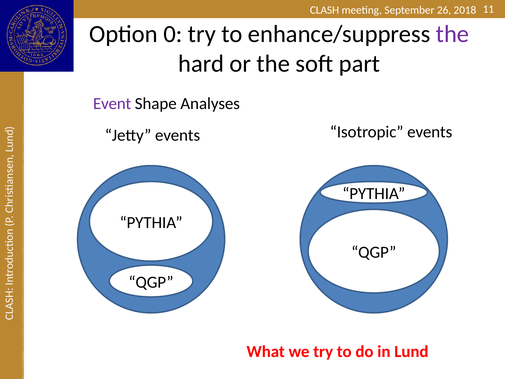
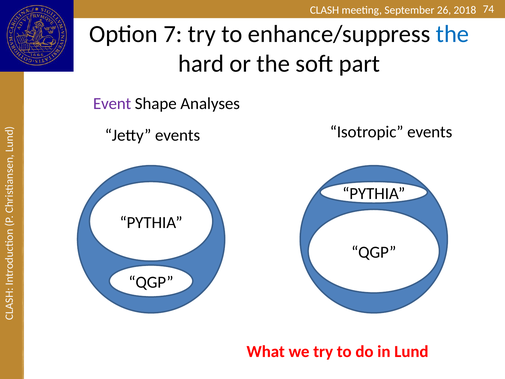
11: 11 -> 74 (488, 9)
0: 0 -> 7 (173, 34)
the colour: purple -> blue (452, 34)
